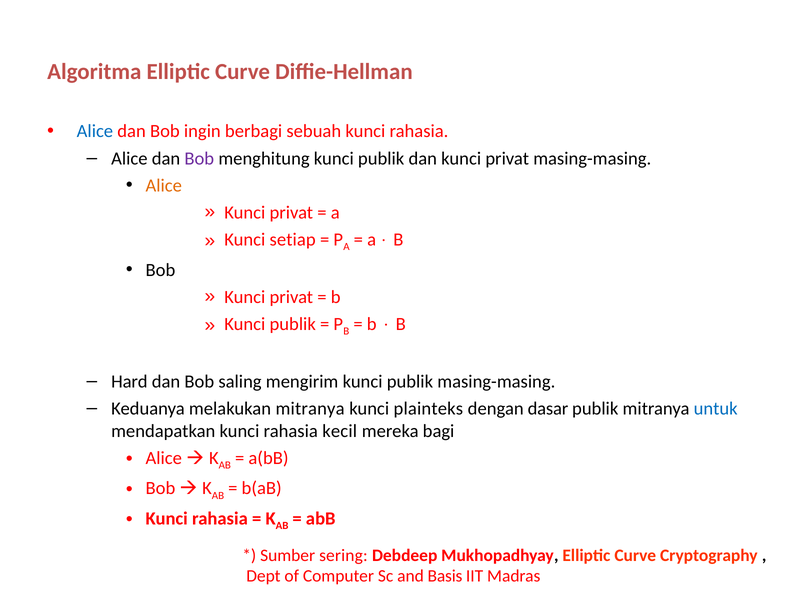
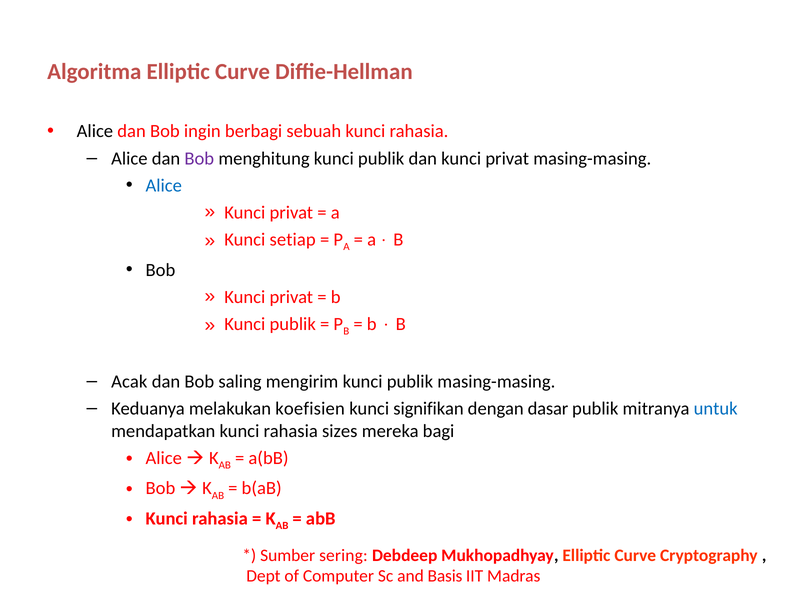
Alice colour: blue -> black (95, 131)
Alice colour: orange -> blue (164, 186)
Hard: Hard -> Acak (129, 382)
melakukan mitranya: mitranya -> koefisien (310, 409)
plainteks: plainteks -> signifikan (428, 409)
kecil: kecil -> sizes (340, 431)
